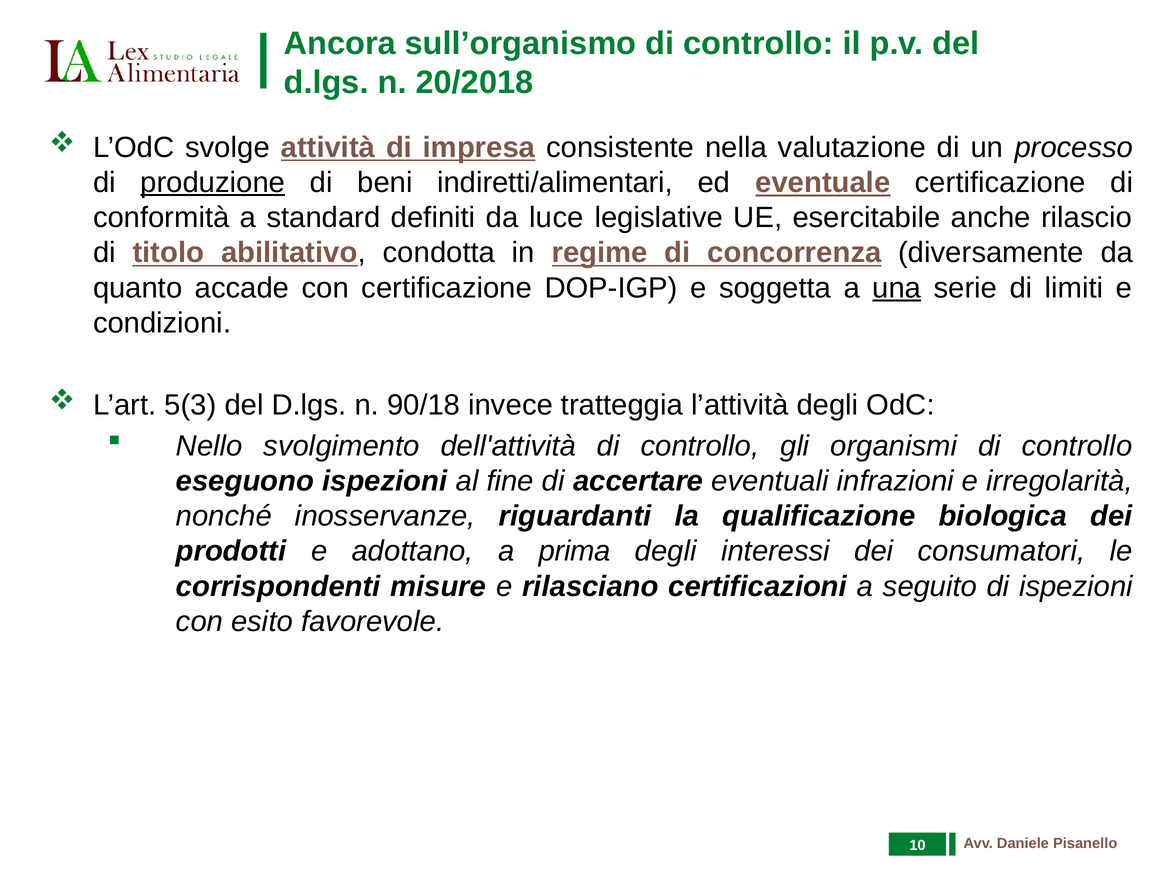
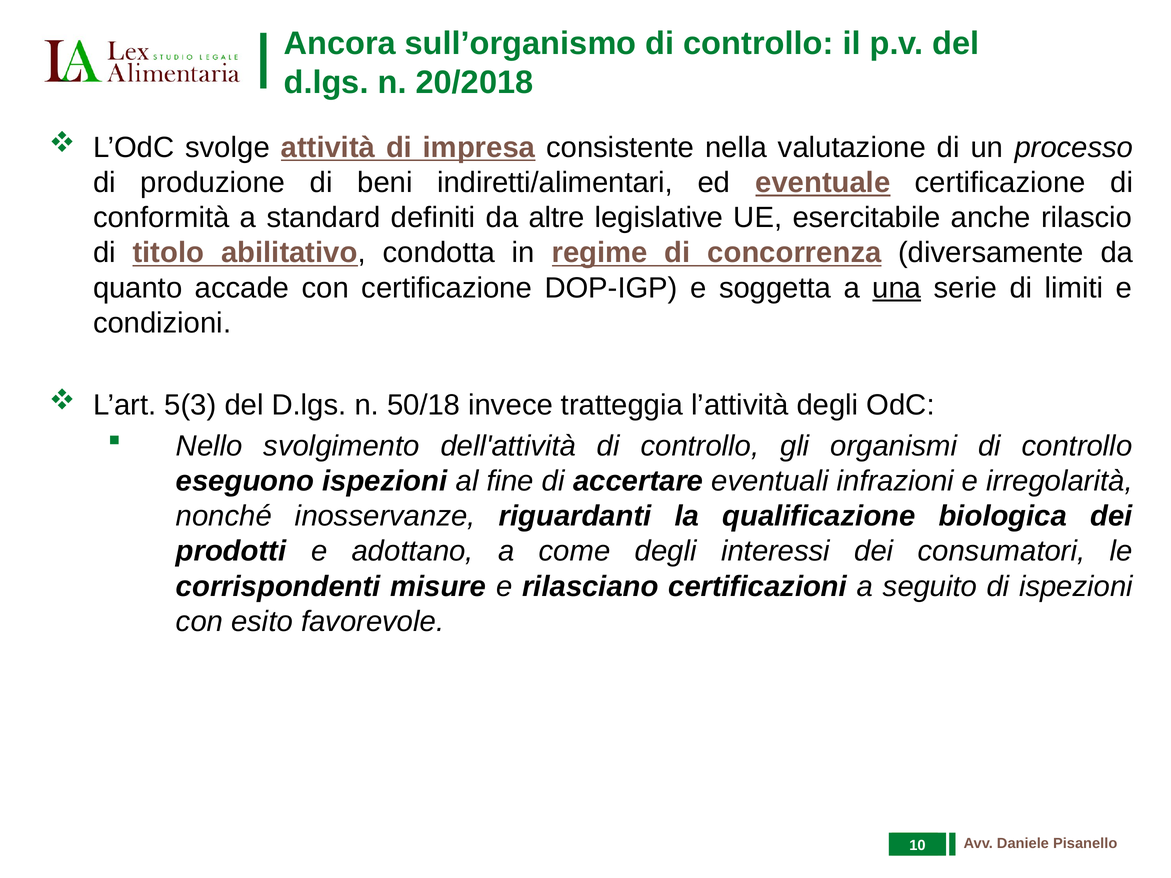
produzione underline: present -> none (213, 183)
luce: luce -> altre (557, 218)
90/18: 90/18 -> 50/18 (424, 405)
prima: prima -> come (575, 551)
